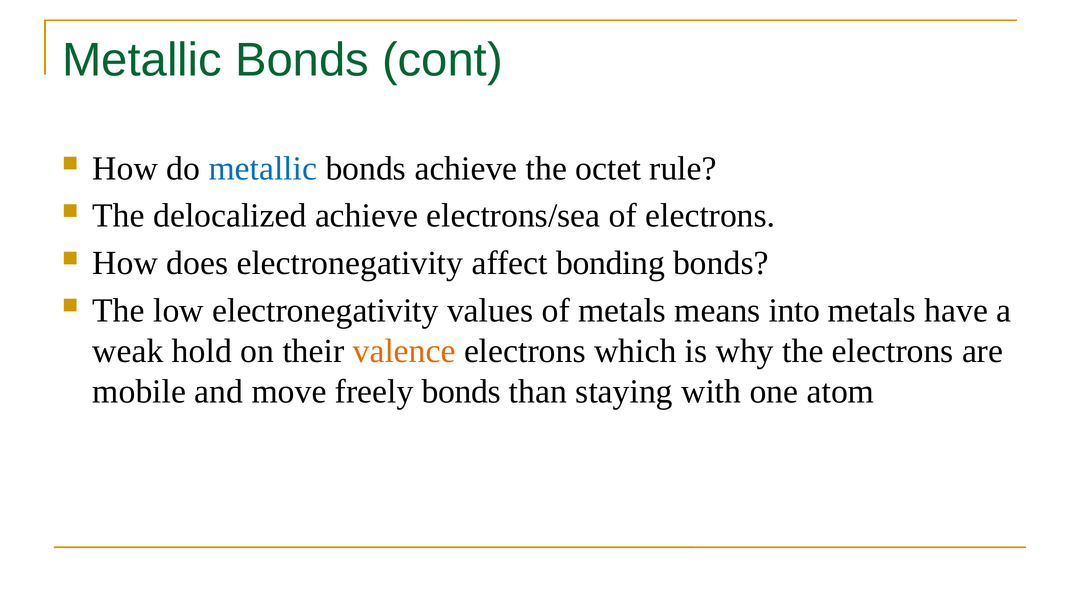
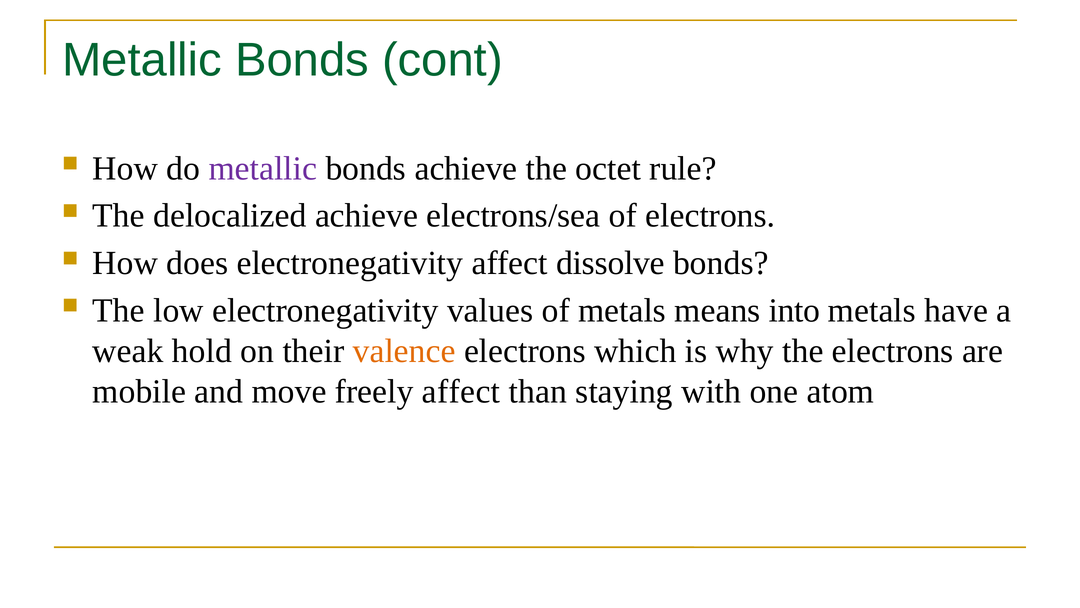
metallic colour: blue -> purple (263, 168)
bonding: bonding -> dissolve (610, 263)
freely bonds: bonds -> affect (461, 391)
